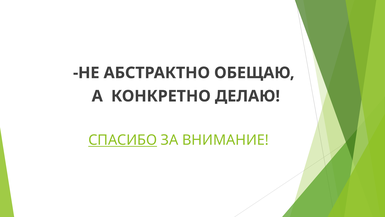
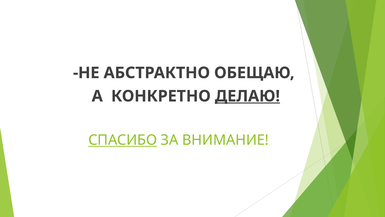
ДЕЛАЮ underline: none -> present (247, 96)
